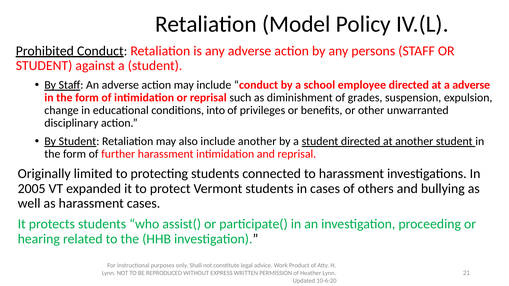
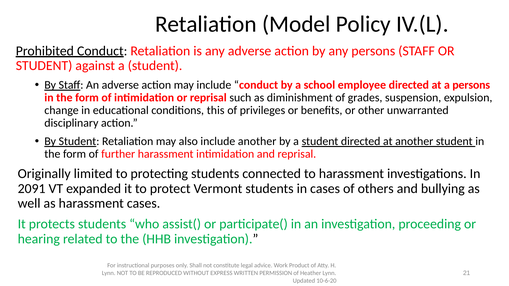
a adverse: adverse -> persons (471, 85)
into: into -> this (216, 111)
2005: 2005 -> 2091 (32, 189)
